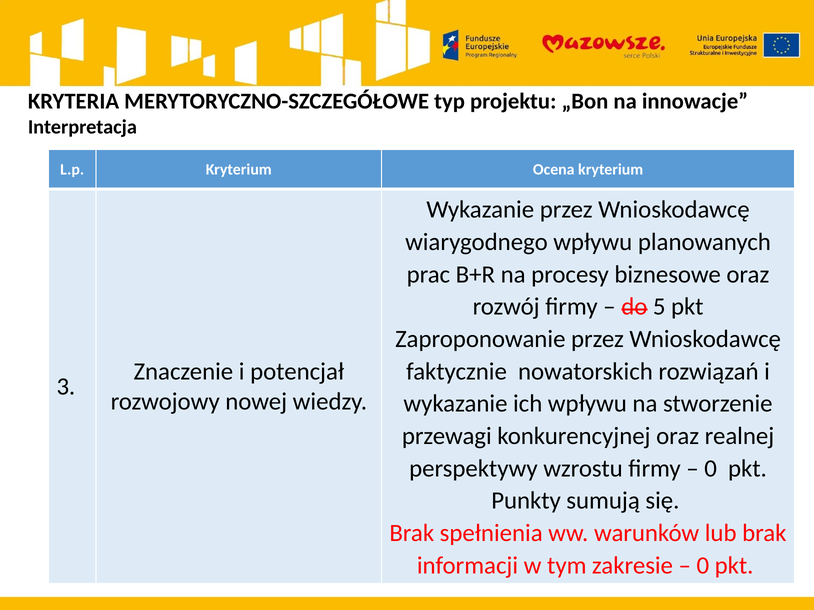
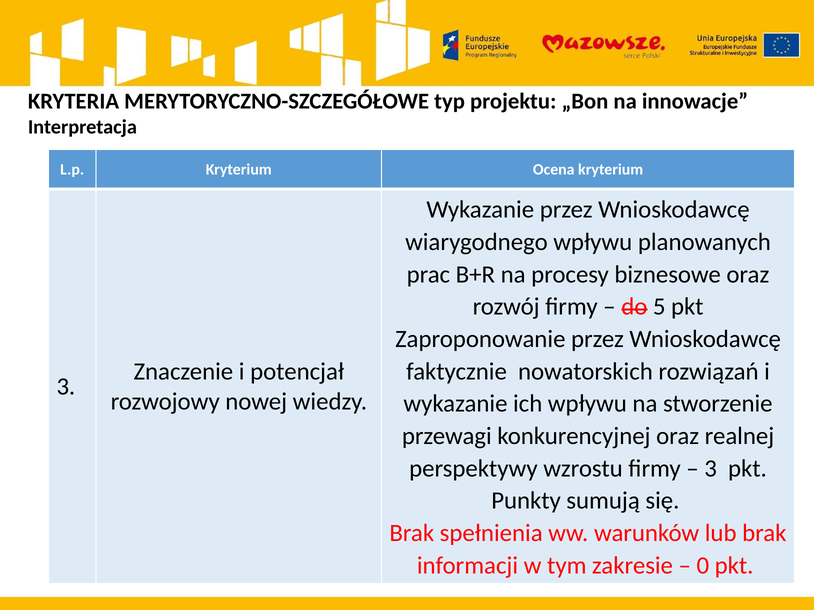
0: 0 -> 3 (711, 469)
